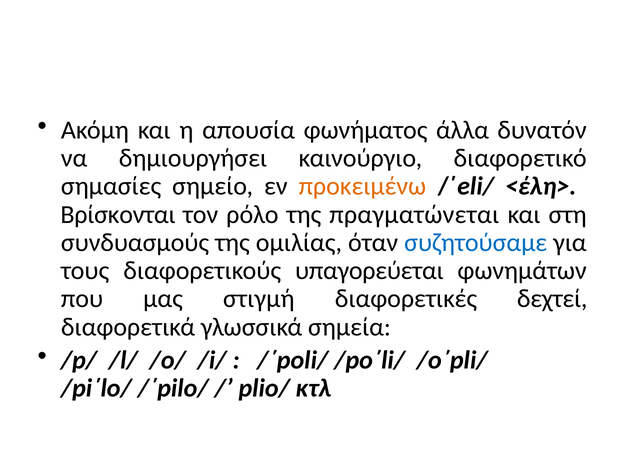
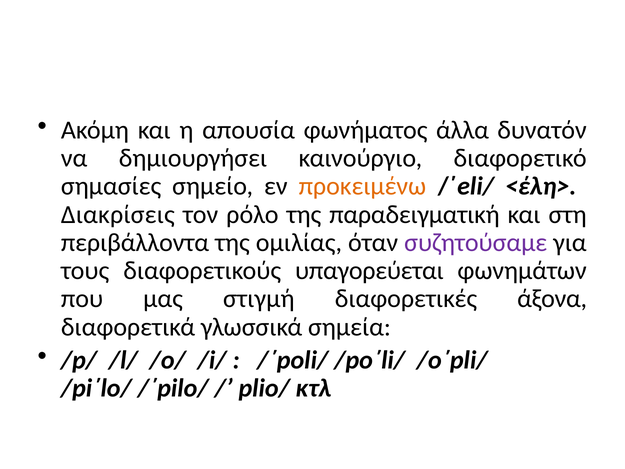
Βρίσκονται: Βρίσκονται -> Διακρίσεις (118, 214)
πραγματώνεται: πραγματώνεται -> παραδειγματική (415, 214)
συνδυασμούς: συνδυασμούς -> περιβάλλοντα (135, 242)
συζητούσαμε colour: blue -> purple (476, 242)
δεχτεί: δεχτεί -> άξονα (552, 299)
